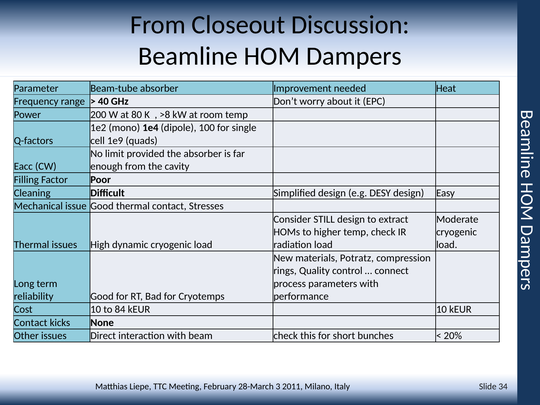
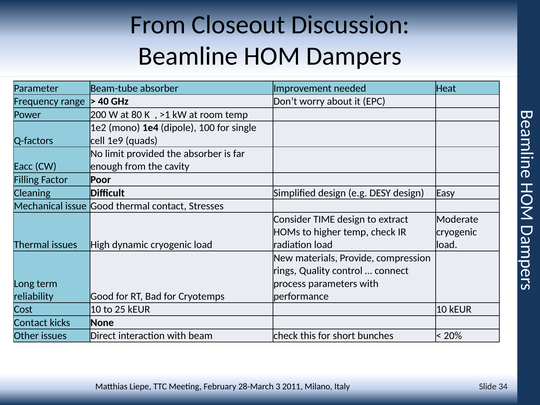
>8: >8 -> >1 (165, 115)
STILL: STILL -> TIME (324, 219)
Potratz: Potratz -> Provide (357, 258)
84: 84 -> 25 (120, 310)
